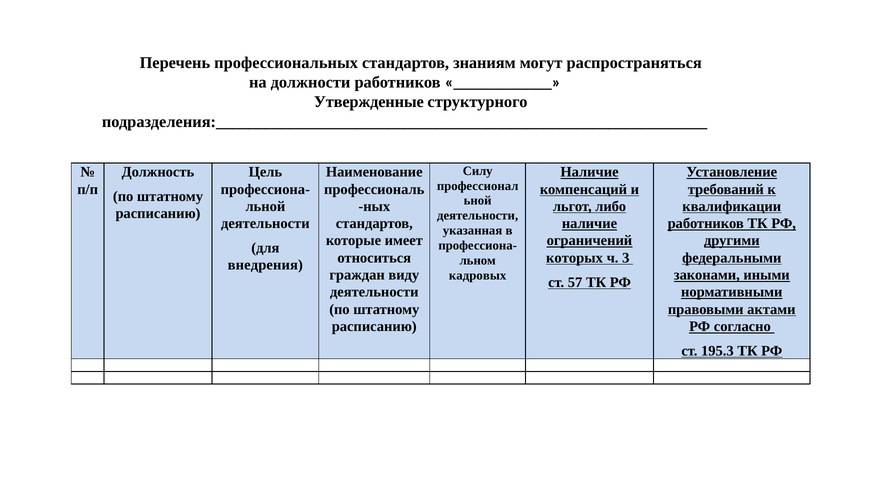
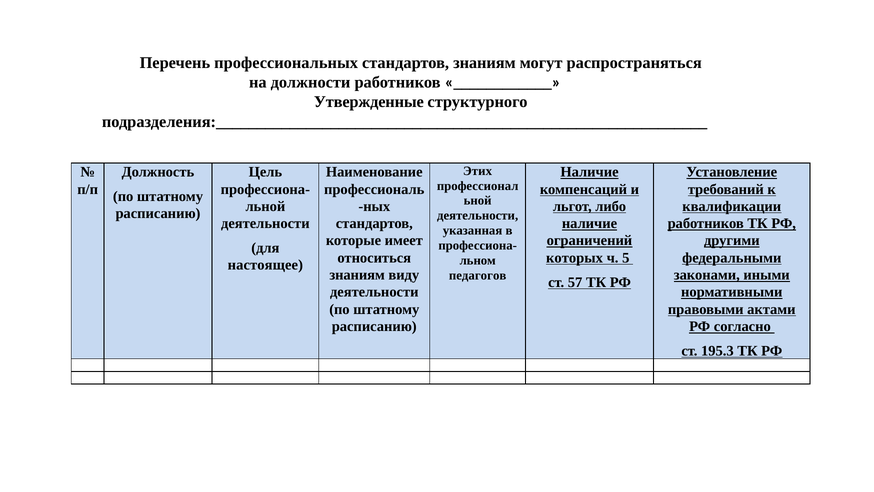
Силу: Силу -> Этих (478, 171)
3: 3 -> 5 (626, 258)
внедрения: внедрения -> настоящее (265, 265)
граждан: граждан -> знаниям (357, 275)
кадровых: кадровых -> педагогов (478, 275)
